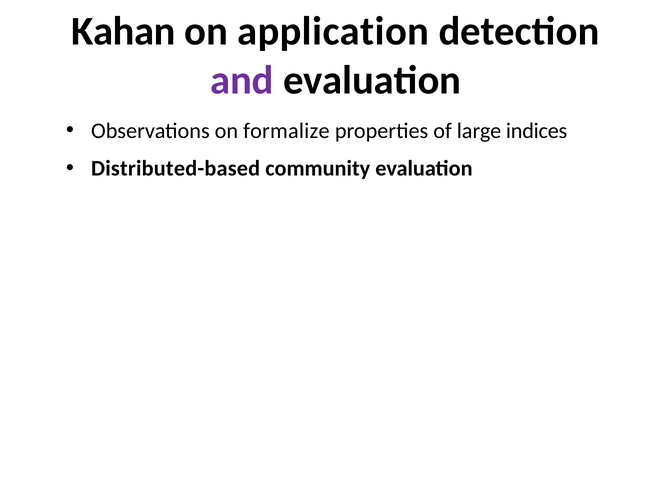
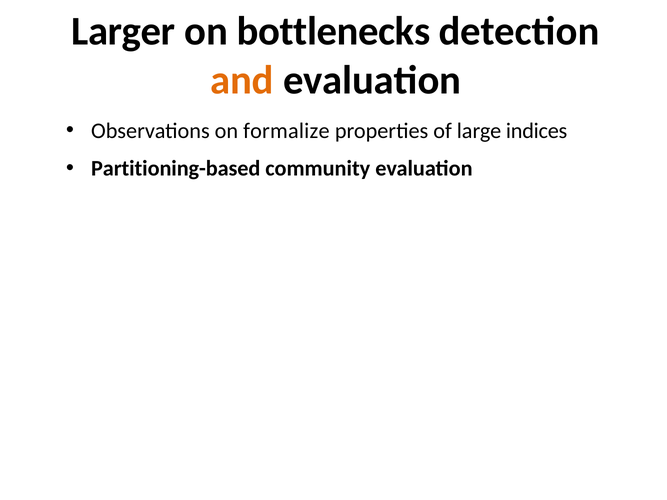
Kahan: Kahan -> Larger (123, 32)
application: application -> bottlenecks (333, 32)
and colour: purple -> orange (242, 80)
Distributed-based: Distributed-based -> Partitioning-based (176, 169)
